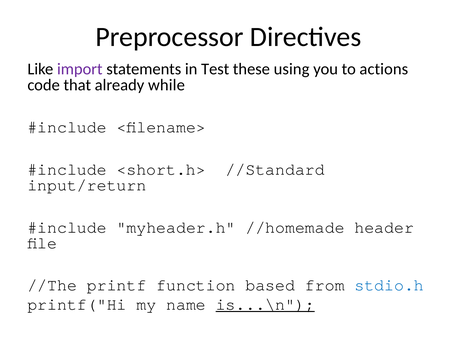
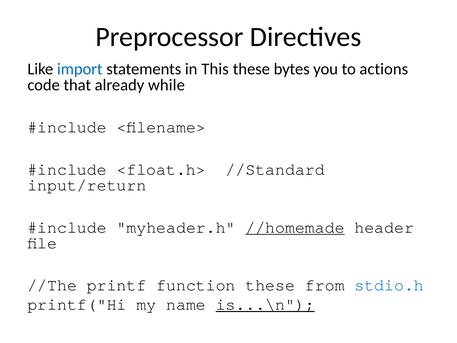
import colour: purple -> blue (80, 69)
Test: Test -> This (215, 69)
using: using -> bytes (292, 69)
<short.h>: <short.h> -> <float.h> (161, 169)
//homemade underline: none -> present (295, 227)
function based: based -> these (270, 285)
